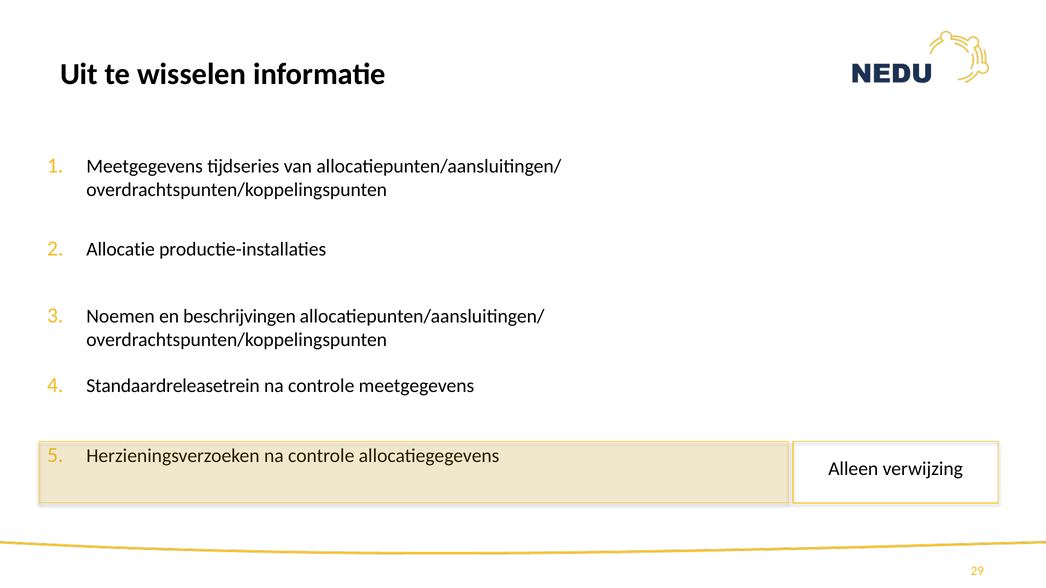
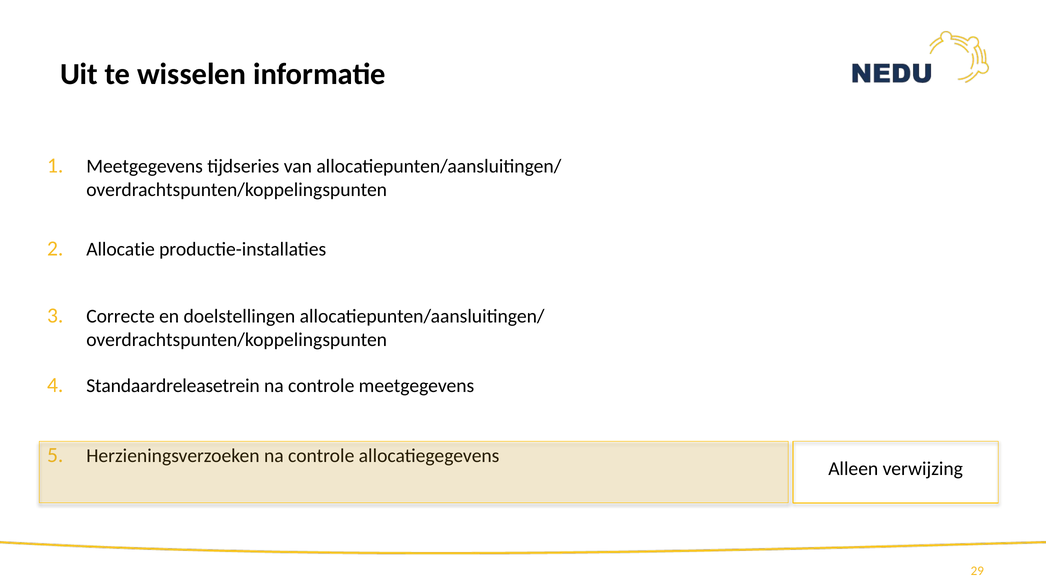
Noemen: Noemen -> Correcte (121, 316)
beschrijvingen: beschrijvingen -> doelstellingen (239, 316)
